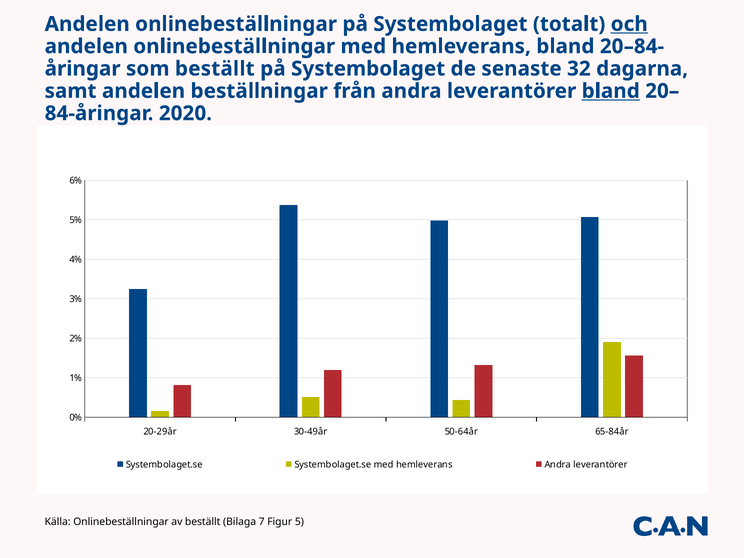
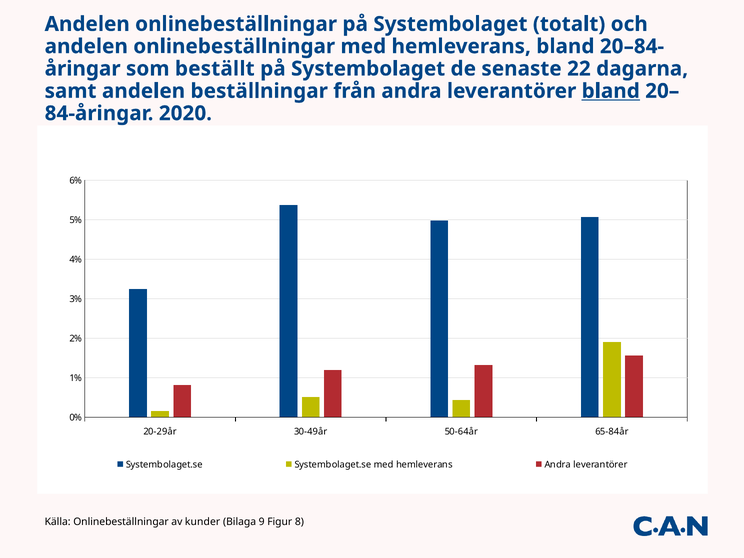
och underline: present -> none (629, 24)
32: 32 -> 22 (579, 69)
av beställt: beställt -> kunder (203, 522)
7: 7 -> 9 (262, 522)
5: 5 -> 8 (299, 522)
